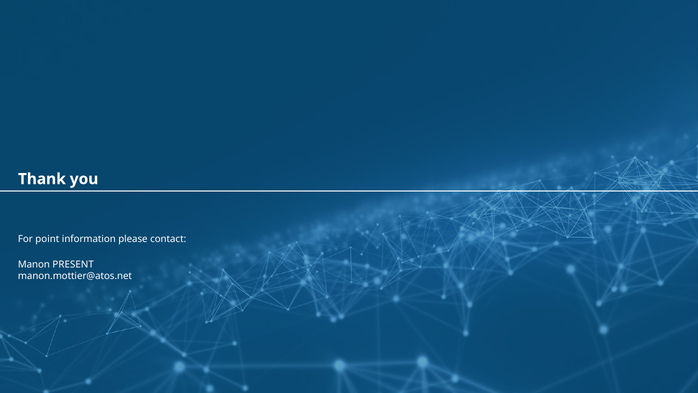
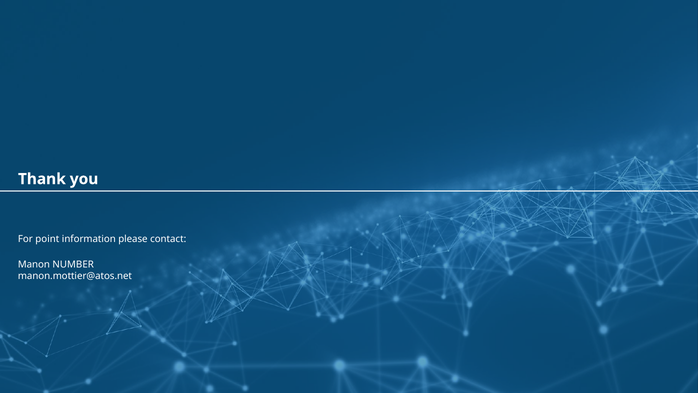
PRESENT: PRESENT -> NUMBER (73, 264)
